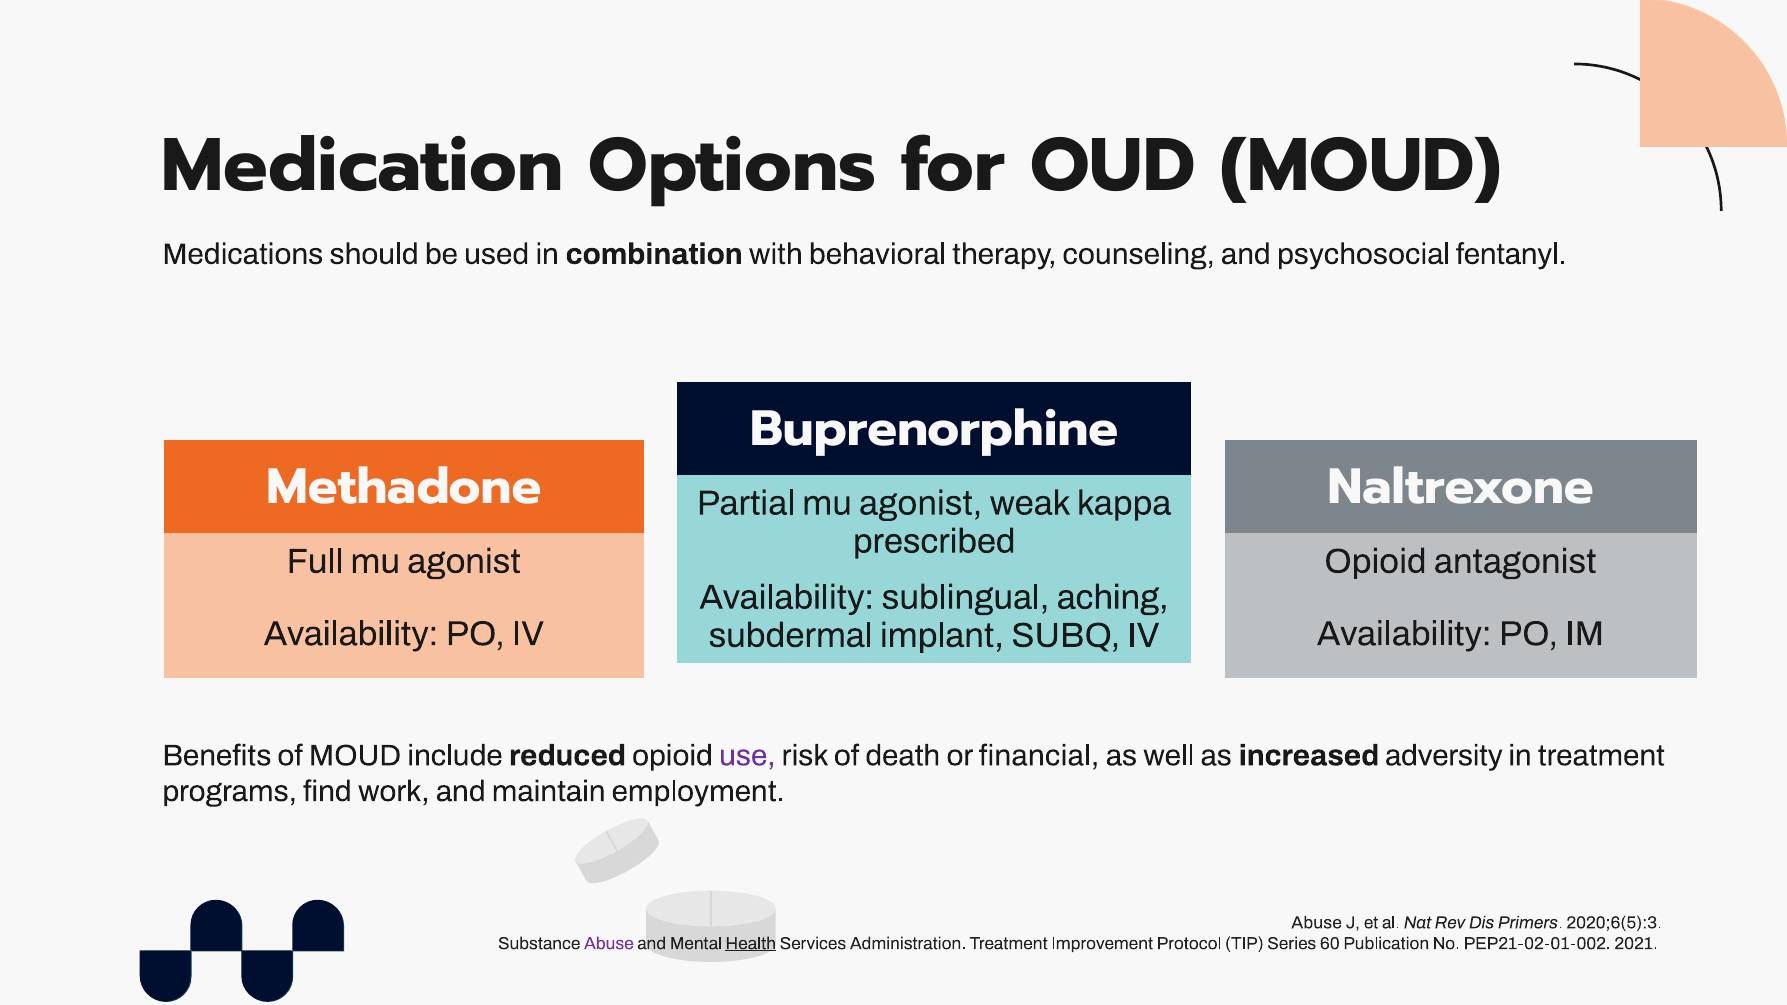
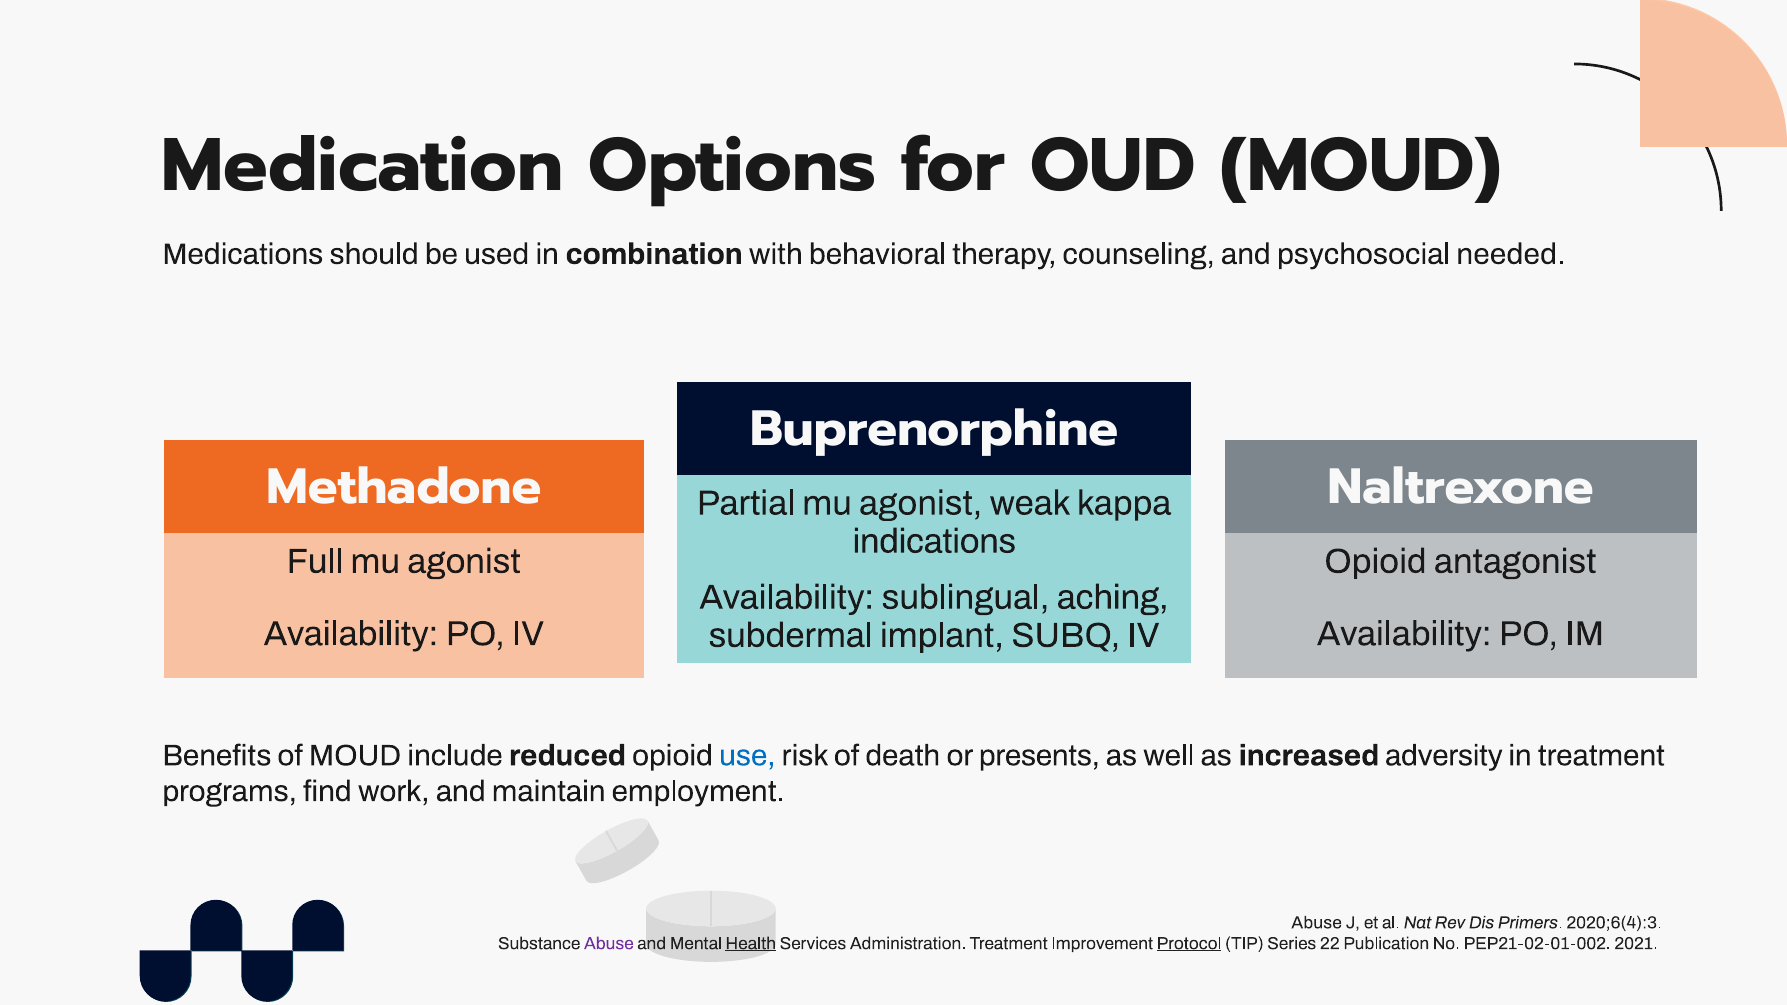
fentanyl: fentanyl -> needed (1511, 254)
prescribed: prescribed -> indications (934, 541)
use colour: purple -> blue (747, 756)
financial: financial -> presents (1039, 756)
2020;6(5):3: 2020;6(5):3 -> 2020;6(4):3 (1614, 923)
Protocol underline: none -> present (1189, 944)
60: 60 -> 22 (1330, 944)
